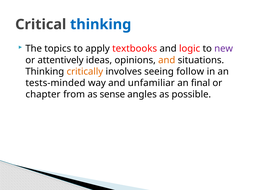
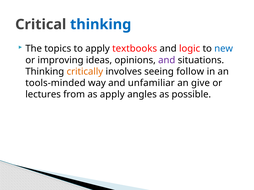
new colour: purple -> blue (224, 49)
attentively: attentively -> improving (61, 60)
and colour: orange -> purple (167, 60)
tests-minded: tests-minded -> tools-minded (55, 83)
final: final -> give (200, 83)
chapter: chapter -> lectures (43, 95)
as sense: sense -> apply (112, 95)
